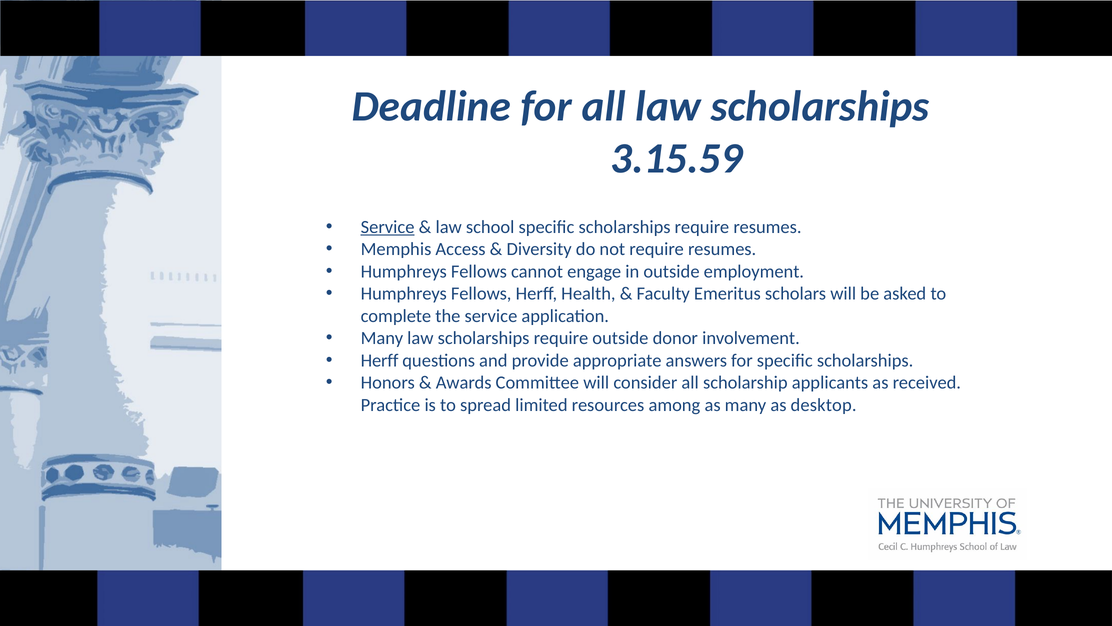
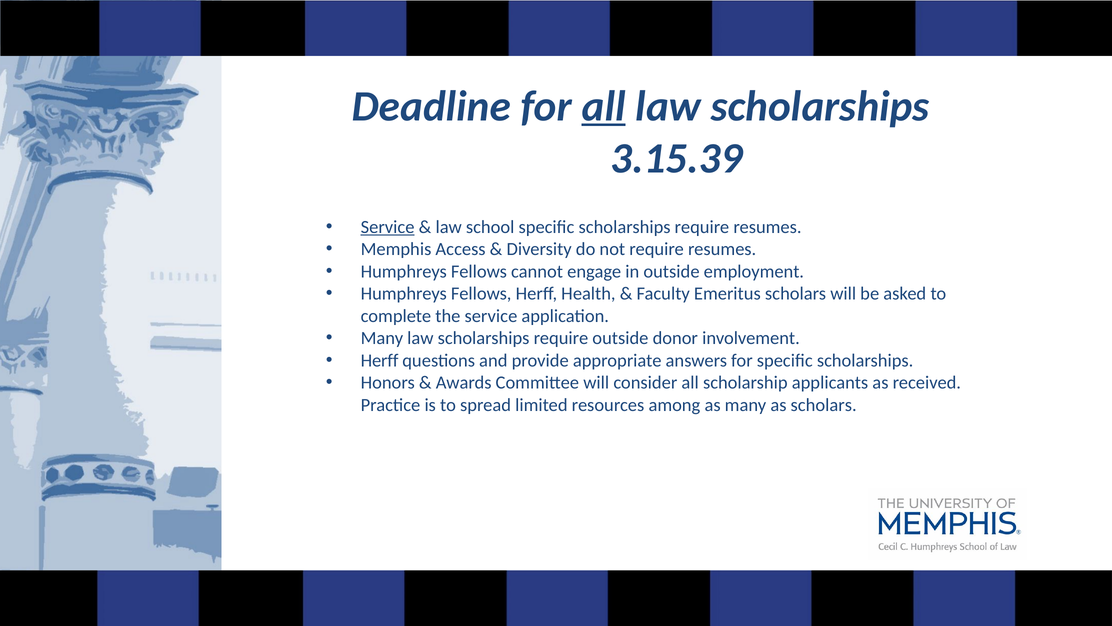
all underline: none -> present (604, 106)
3.15.59: 3.15.59 -> 3.15.39 (676, 158)
as desktop: desktop -> scholars (824, 405)
